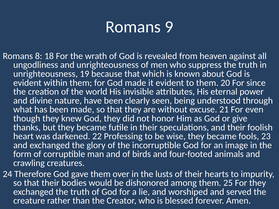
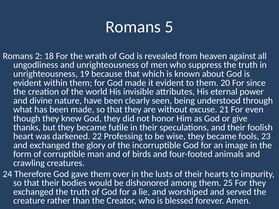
9: 9 -> 5 (169, 27)
8: 8 -> 2 (39, 56)
